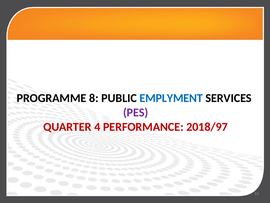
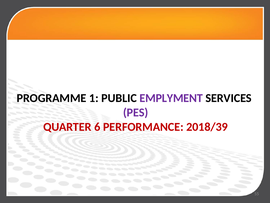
8: 8 -> 1 (94, 98)
EMPLYMENT colour: blue -> purple (171, 98)
4: 4 -> 6 (97, 127)
2018/97: 2018/97 -> 2018/39 (207, 127)
